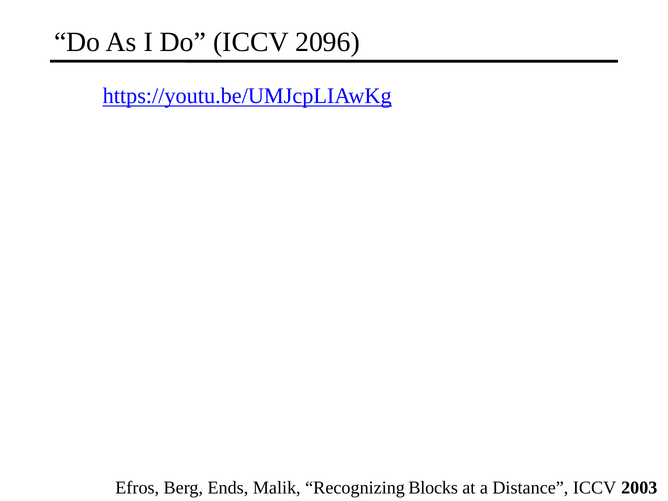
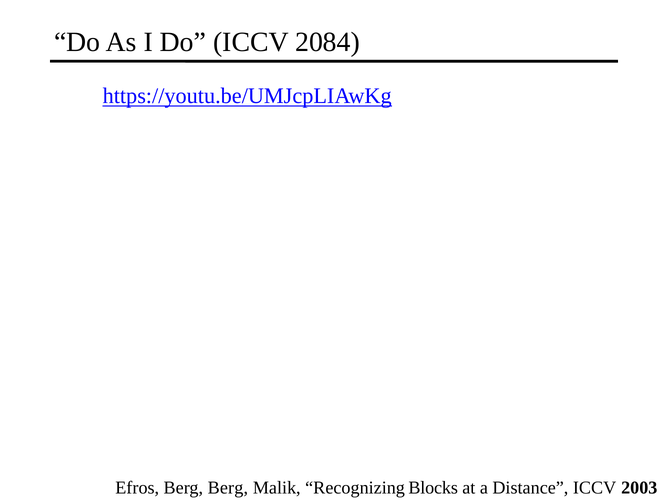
2096: 2096 -> 2084 (328, 42)
Berg Ends: Ends -> Berg (228, 488)
